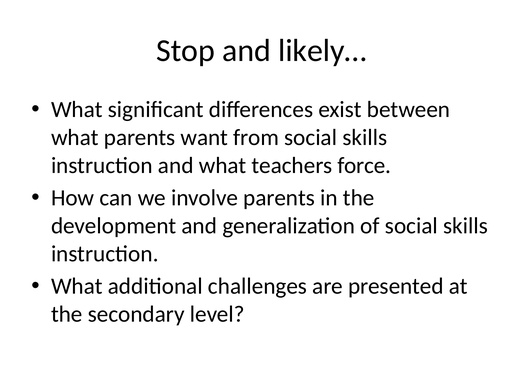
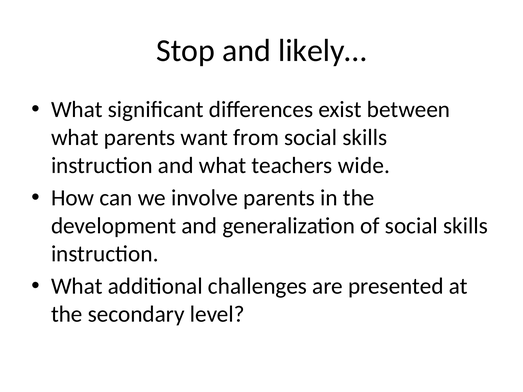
force: force -> wide (364, 166)
